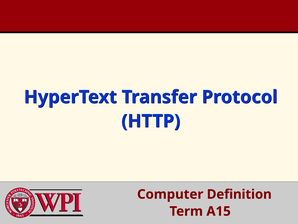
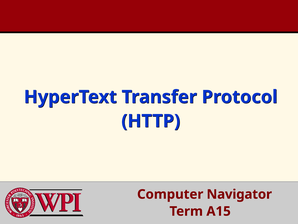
Definition: Definition -> Navigator (239, 194)
